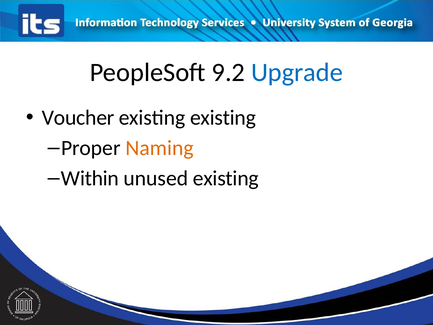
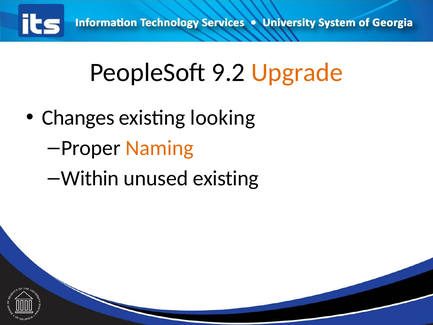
Upgrade colour: blue -> orange (297, 72)
Voucher: Voucher -> Changes (78, 118)
existing existing: existing -> looking (223, 118)
